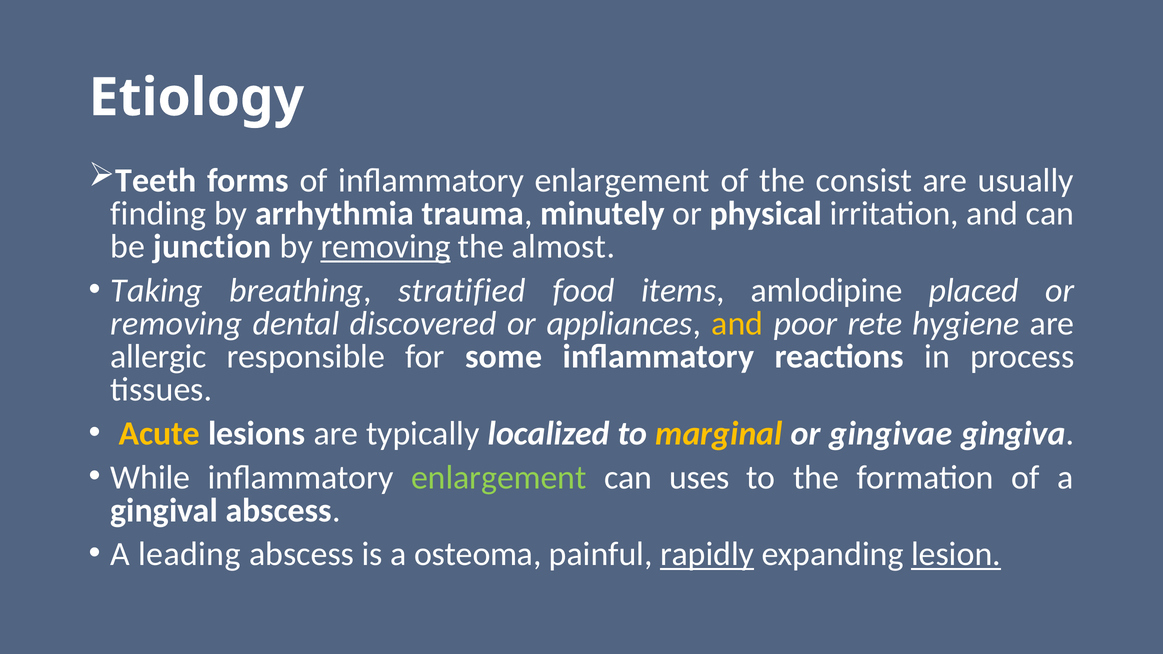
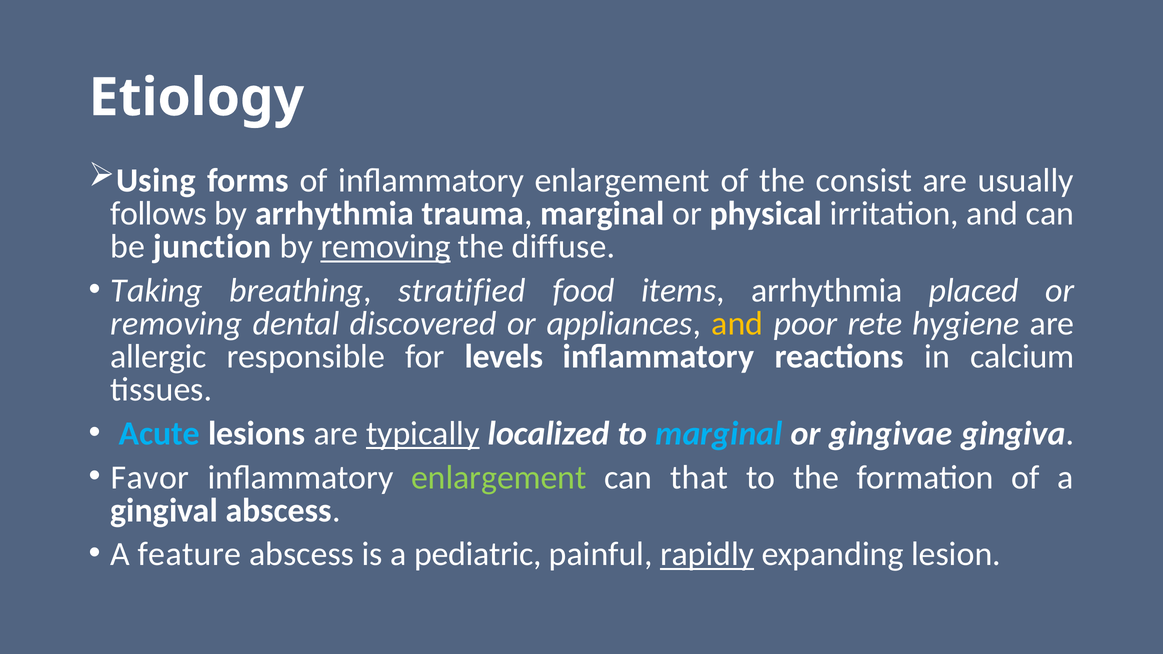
Teeth: Teeth -> Using (156, 181)
finding: finding -> follows (159, 214)
trauma minutely: minutely -> marginal (602, 214)
almost: almost -> diffuse (563, 247)
items amlodipine: amlodipine -> arrhythmia (827, 291)
some: some -> levels (504, 357)
process: process -> calcium (1022, 357)
Acute colour: yellow -> light blue (159, 434)
typically underline: none -> present (423, 434)
marginal colour: yellow -> light blue (719, 434)
While: While -> Favor (150, 477)
uses: uses -> that (699, 477)
leading: leading -> feature (189, 554)
osteoma: osteoma -> pediatric (478, 554)
lesion underline: present -> none (956, 554)
